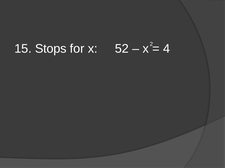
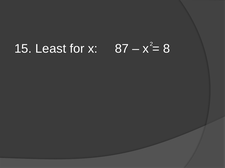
Stops: Stops -> Least (51, 49)
52: 52 -> 87 (122, 49)
4: 4 -> 8 (167, 49)
